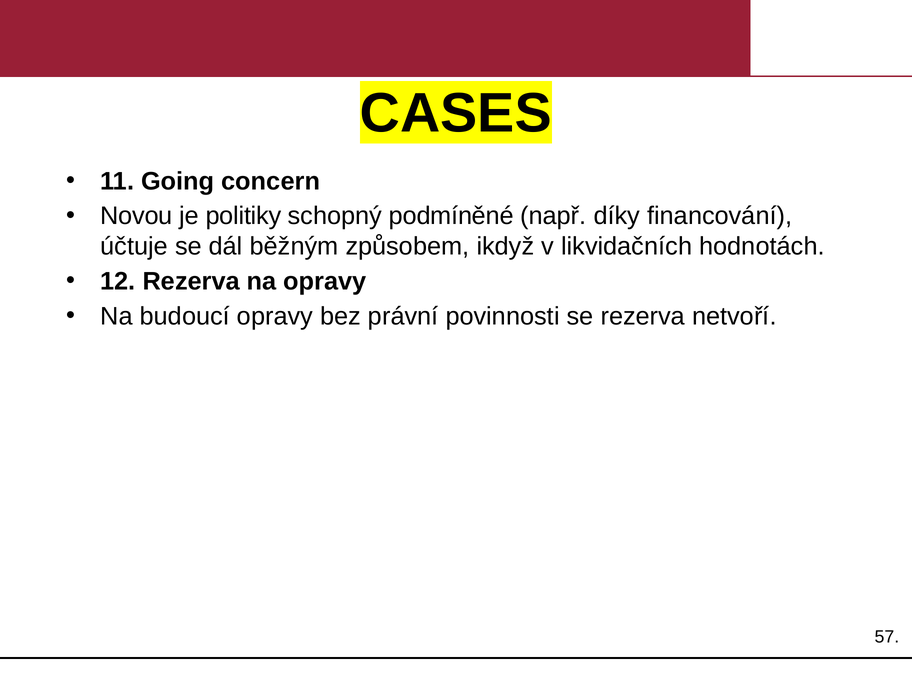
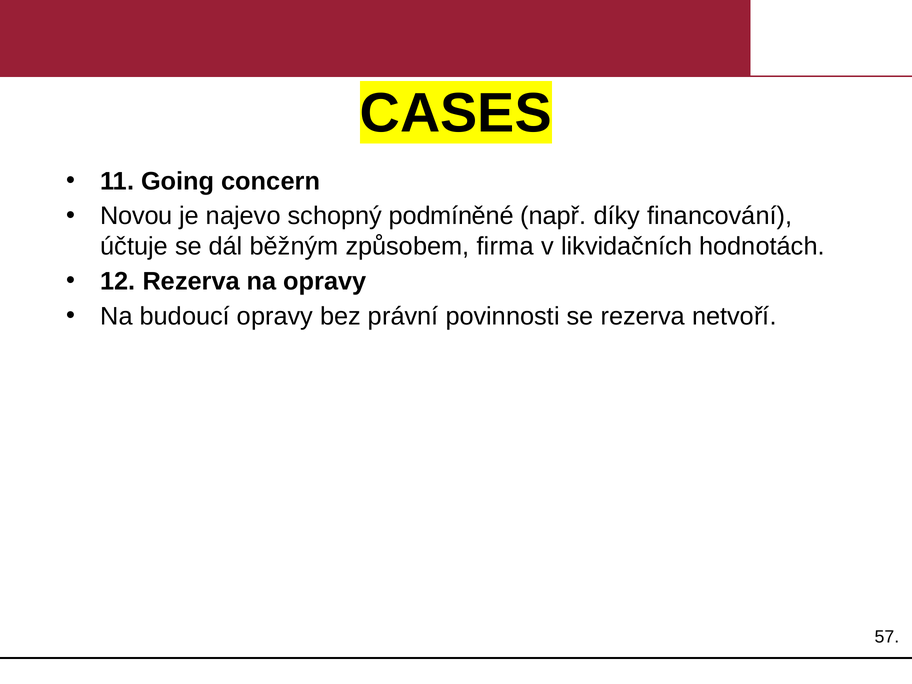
politiky: politiky -> najevo (243, 216)
ikdyž: ikdyž -> firma (505, 247)
